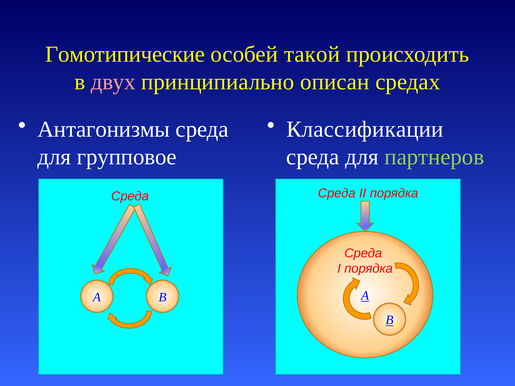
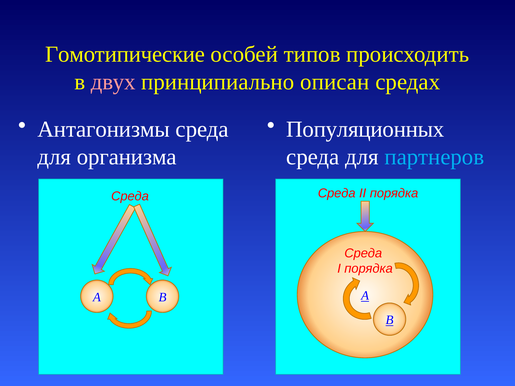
такой: такой -> типов (312, 54)
Классификации: Классификации -> Популяционных (365, 129)
групповое: групповое -> организма (127, 157)
партнеров colour: light green -> light blue (434, 157)
